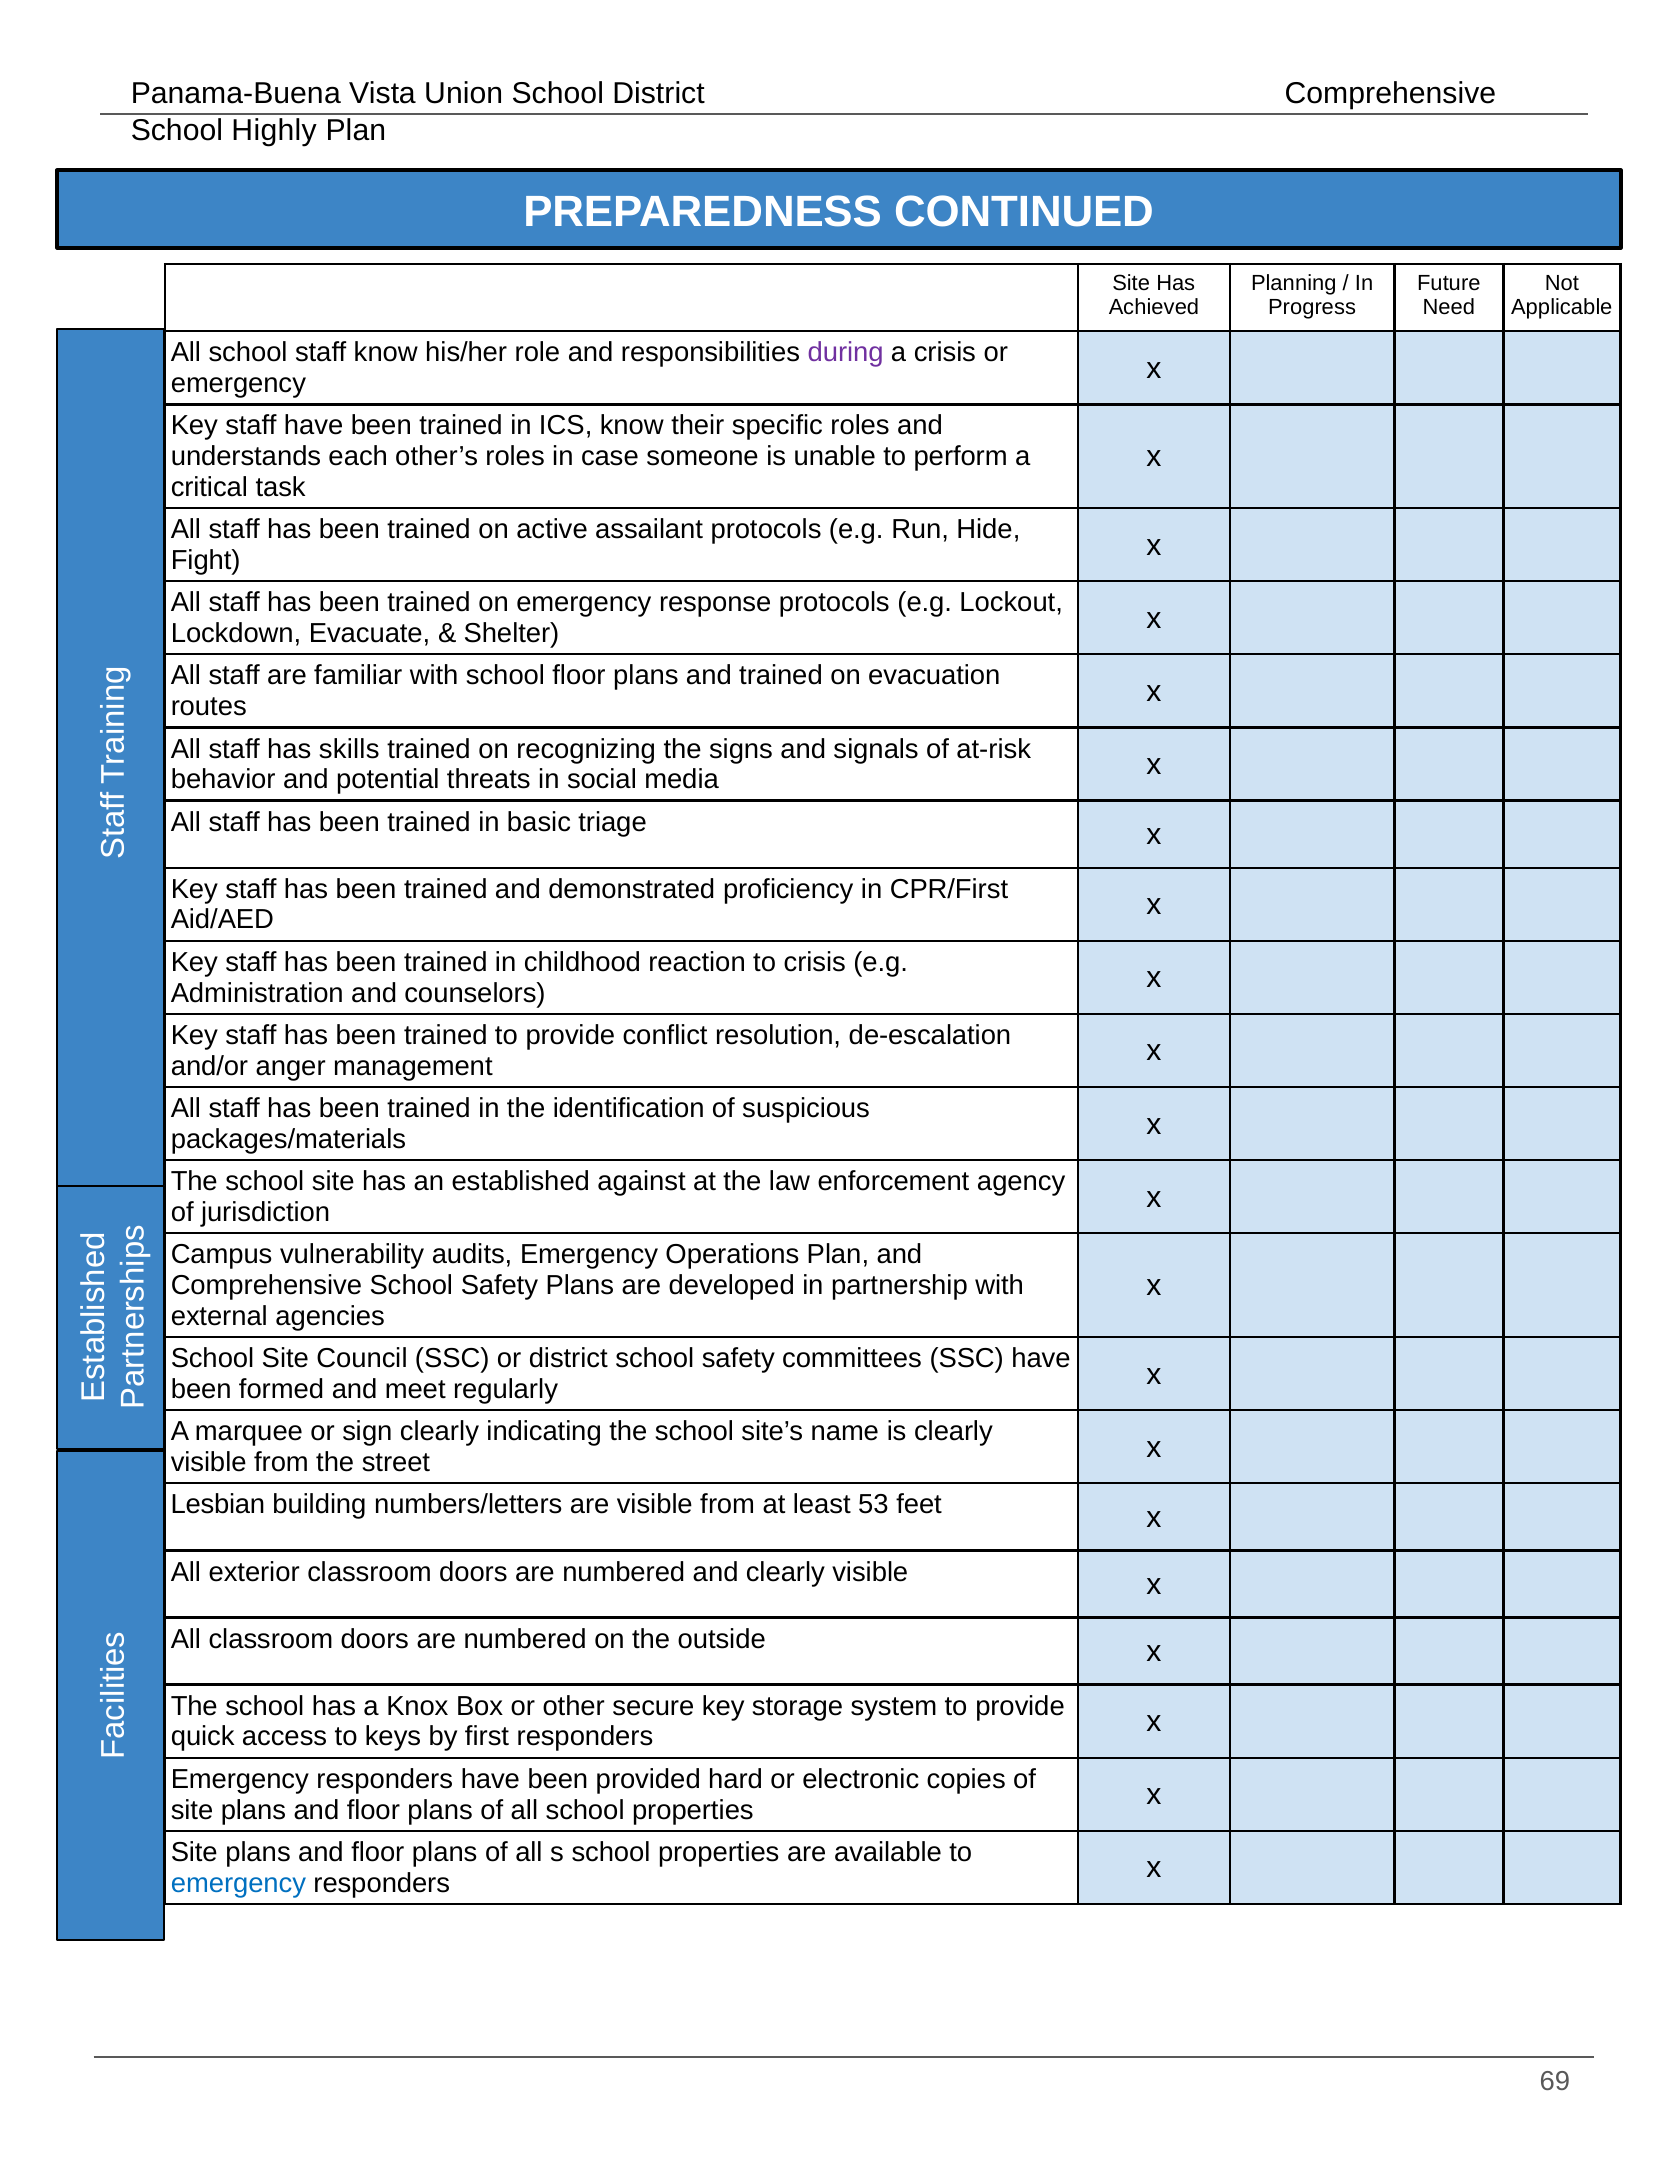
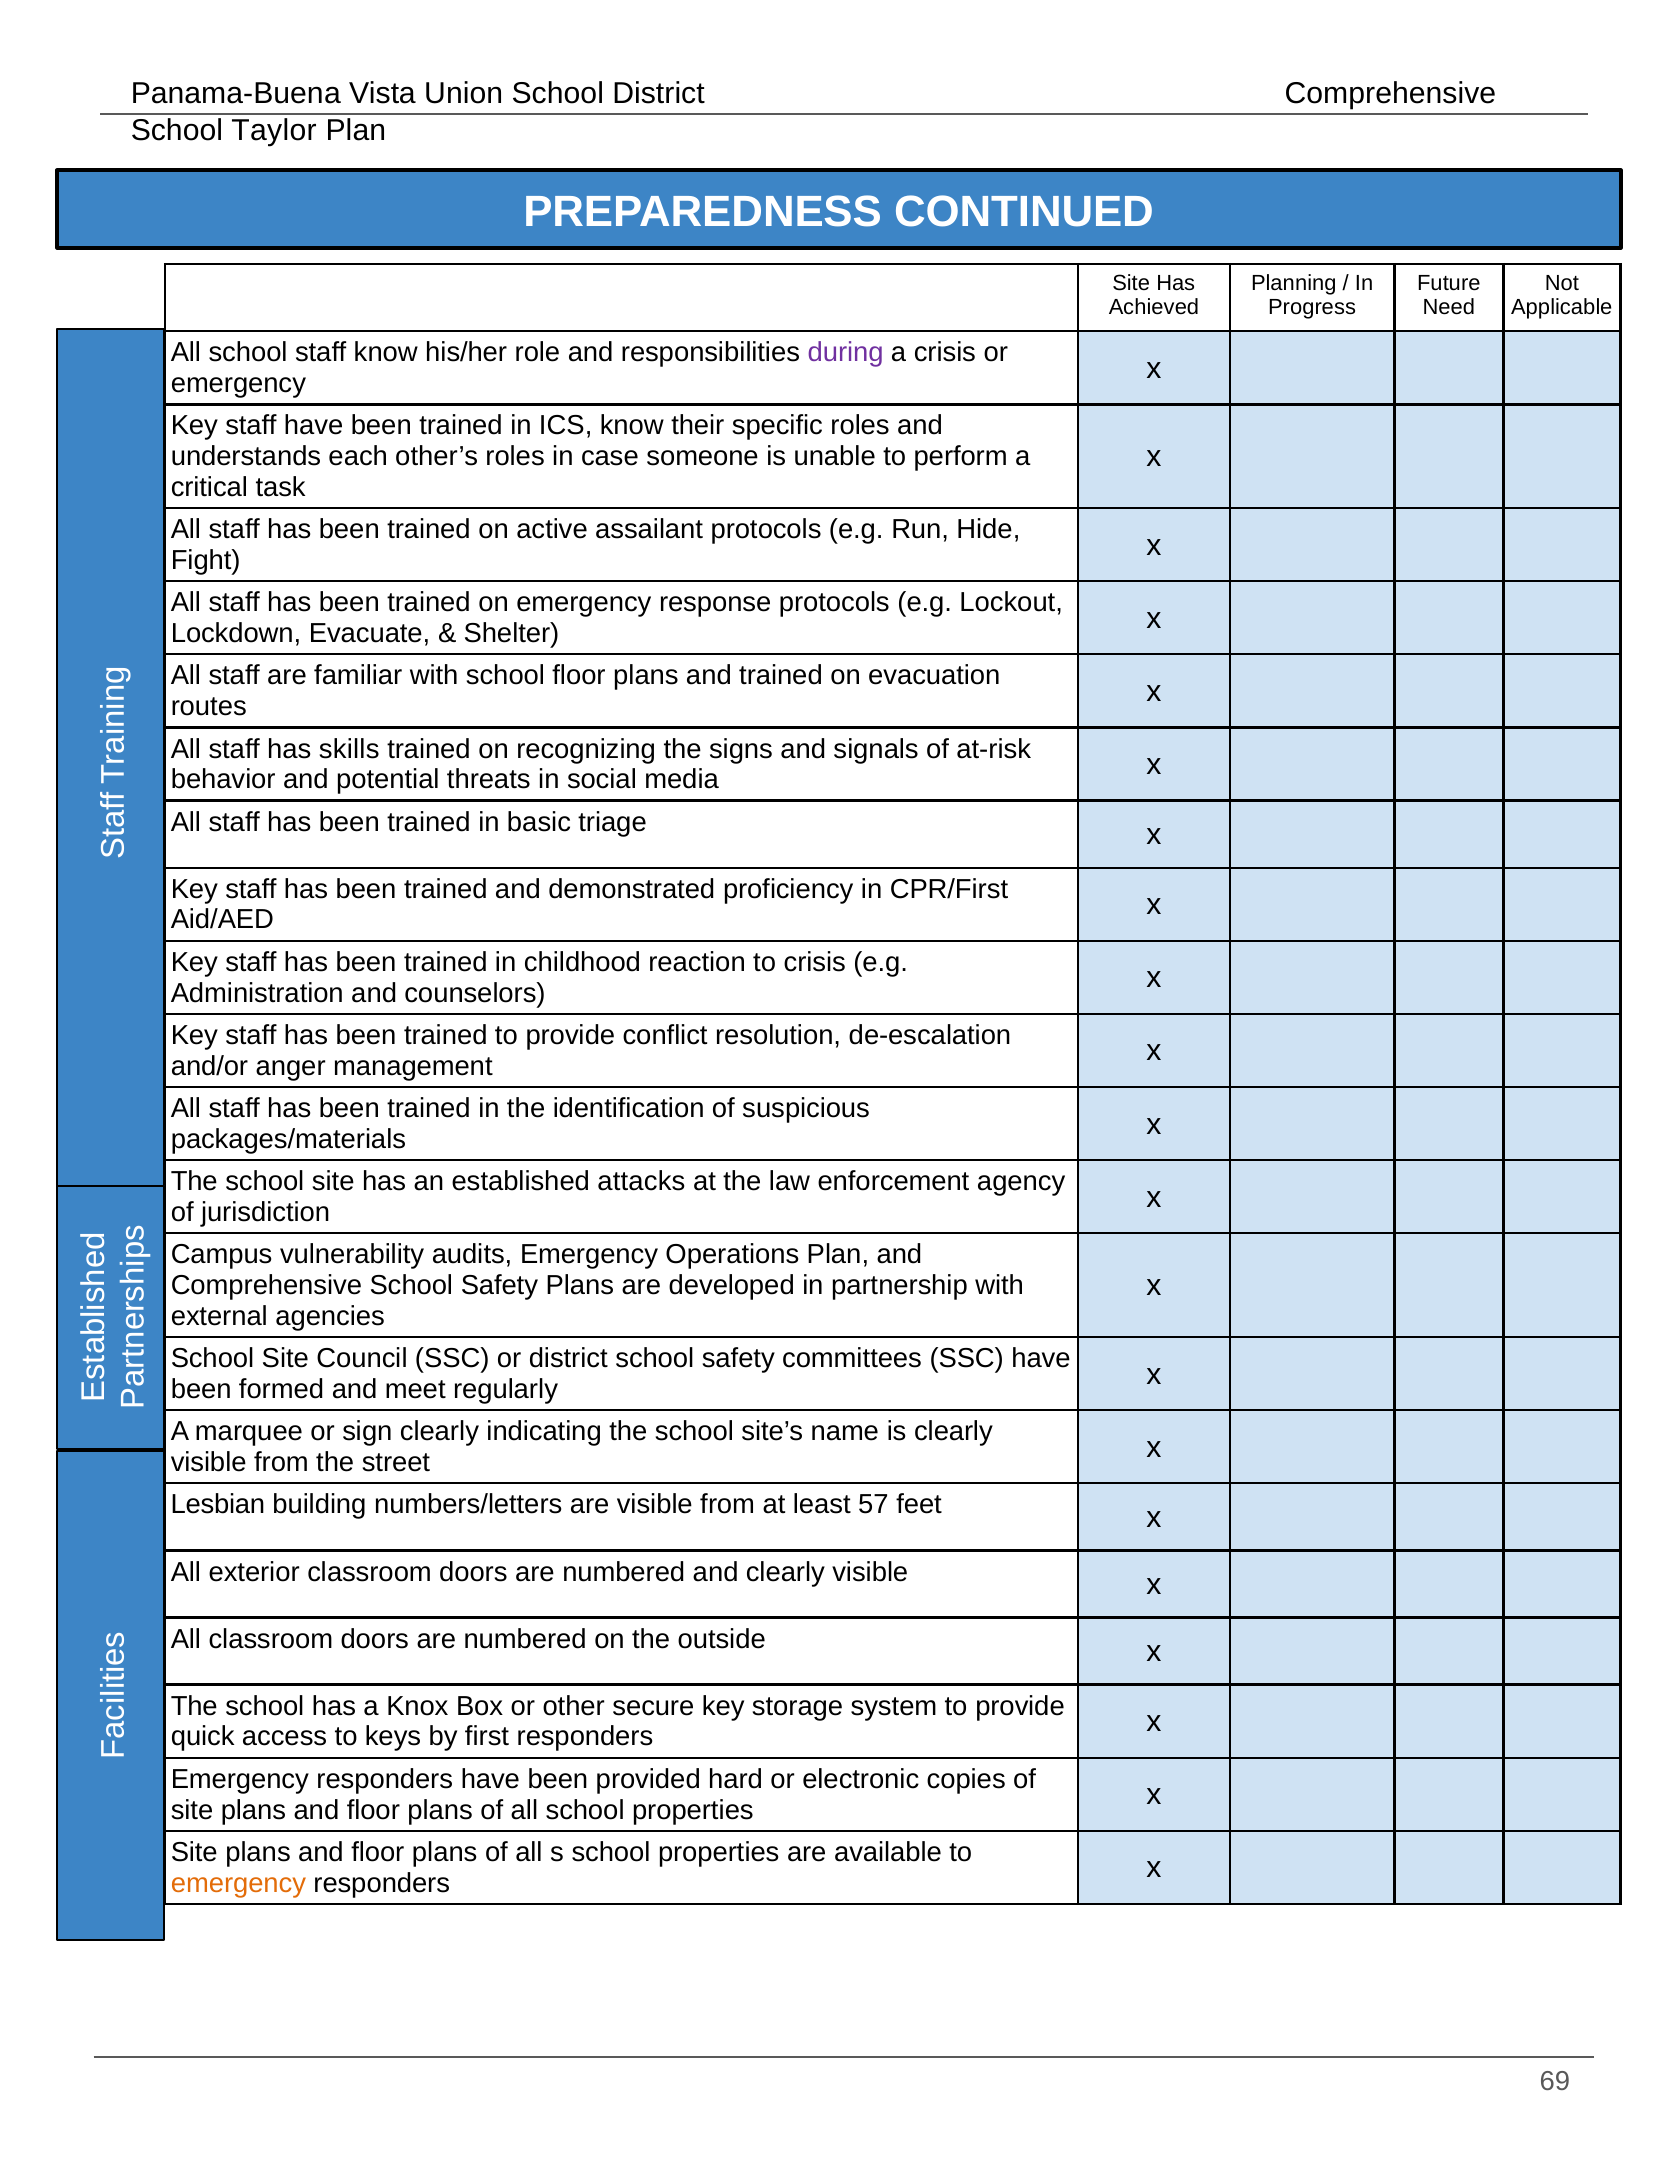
Highly: Highly -> Taylor (274, 130)
against: against -> attacks (641, 1182)
53: 53 -> 57 (873, 1505)
emergency colour: blue -> orange (238, 1884)
